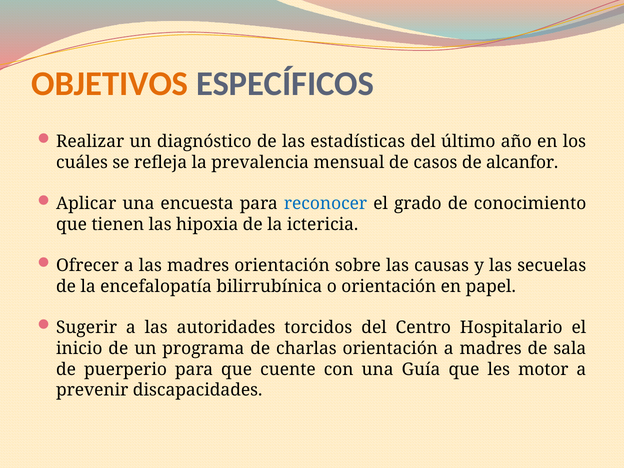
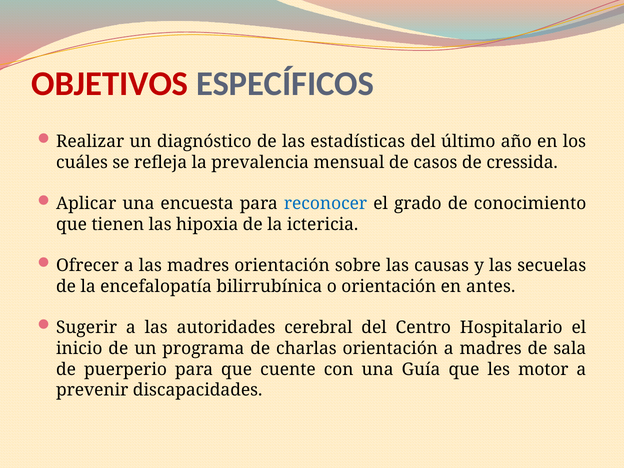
OBJETIVOS colour: orange -> red (110, 84)
alcanfor: alcanfor -> cressida (522, 162)
papel: papel -> antes (491, 286)
torcidos: torcidos -> cerebral (318, 328)
